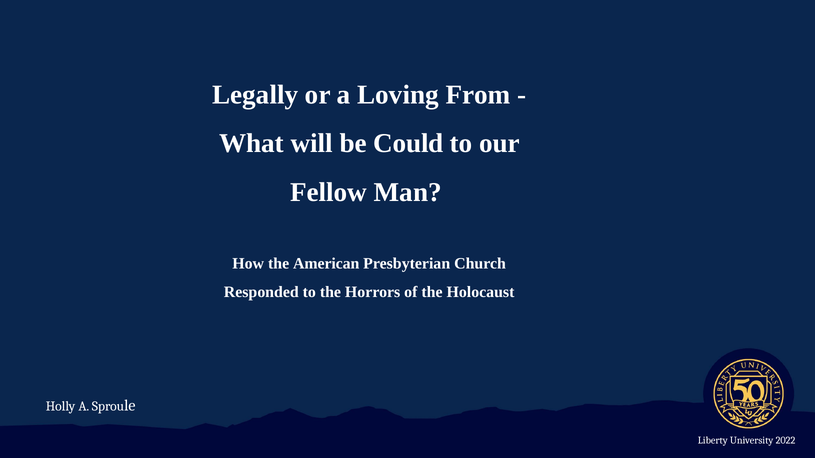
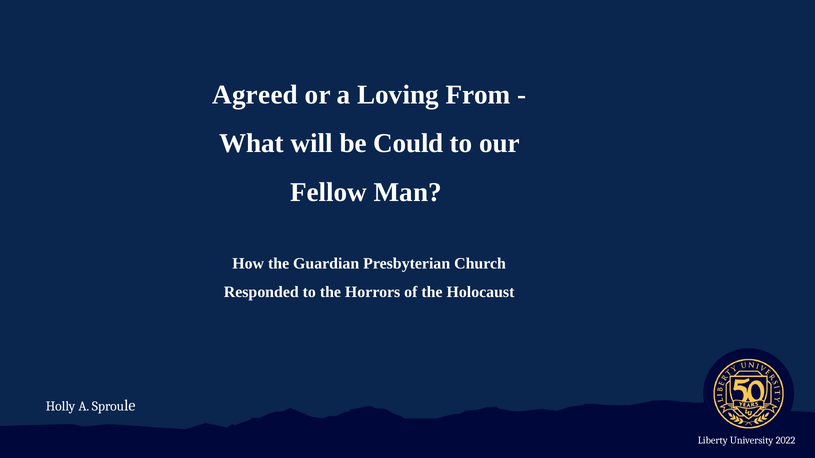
Legally: Legally -> Agreed (255, 95)
American: American -> Guardian (326, 264)
